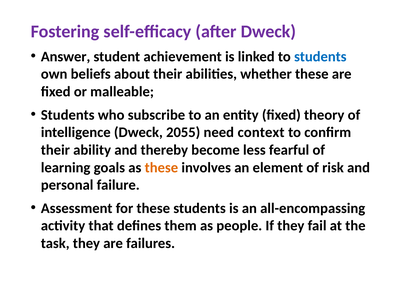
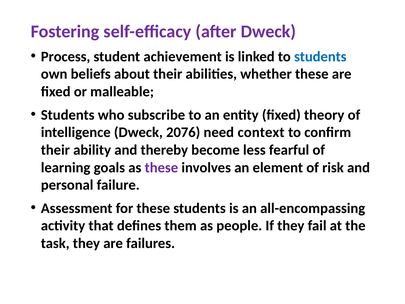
Answer: Answer -> Process (66, 57)
2055: 2055 -> 2076 (183, 132)
these colour: orange -> purple (161, 167)
